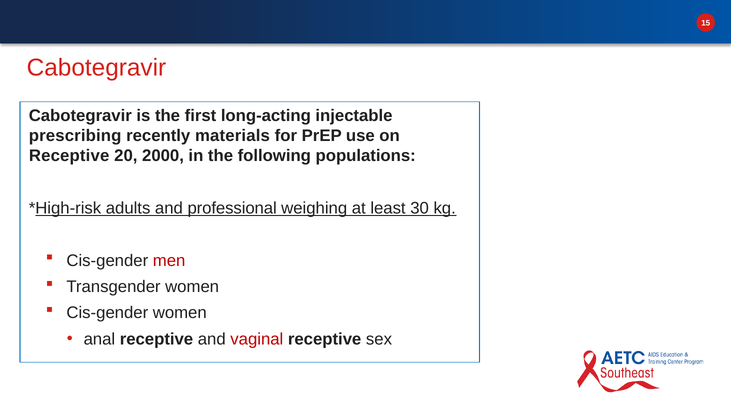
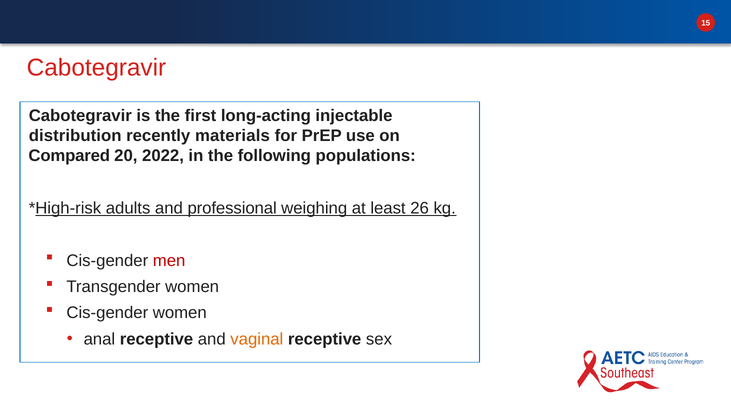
prescribing: prescribing -> distribution (75, 136)
Receptive: Receptive -> Compared (69, 156)
2000: 2000 -> 2022 (163, 156)
30: 30 -> 26 (420, 208)
vaginal colour: red -> orange (257, 339)
